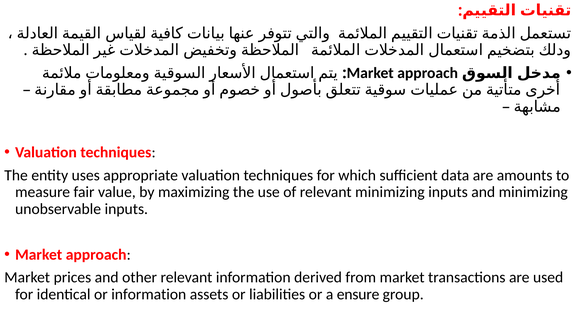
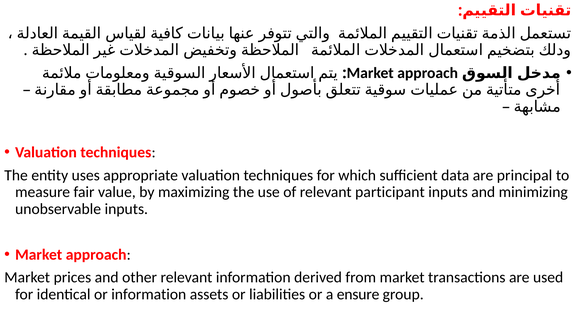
amounts: amounts -> principal (525, 175)
relevant minimizing: minimizing -> participant (390, 192)
